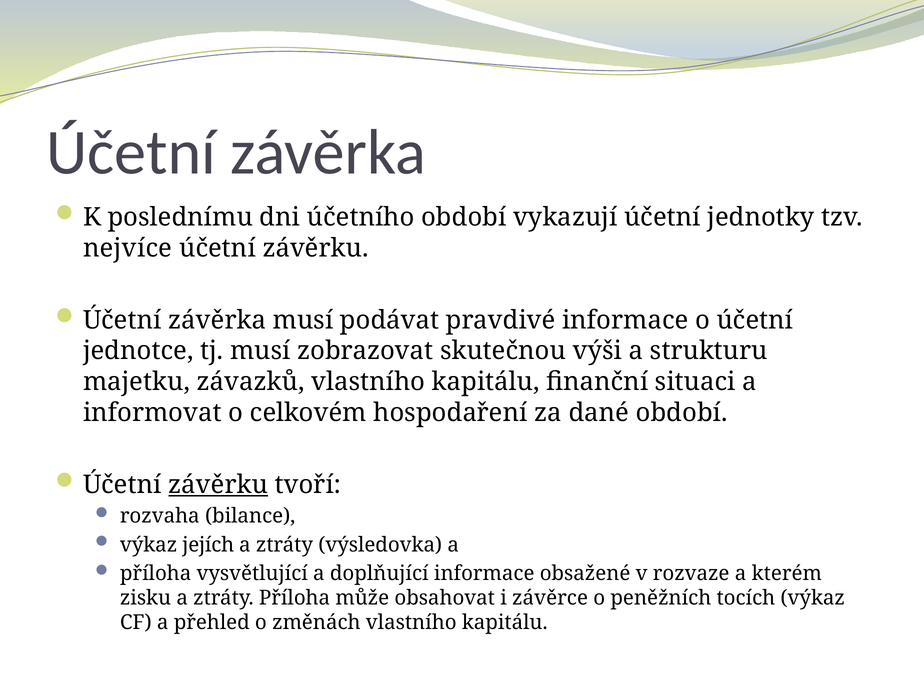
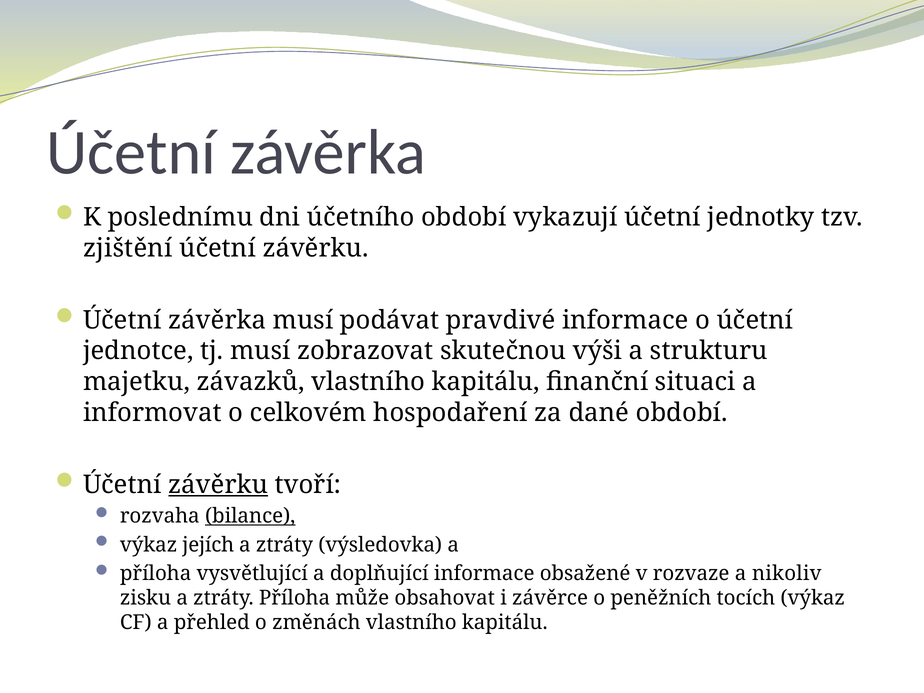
nejvíce: nejvíce -> zjištění (128, 248)
bilance underline: none -> present (250, 516)
kterém: kterém -> nikoliv (787, 573)
